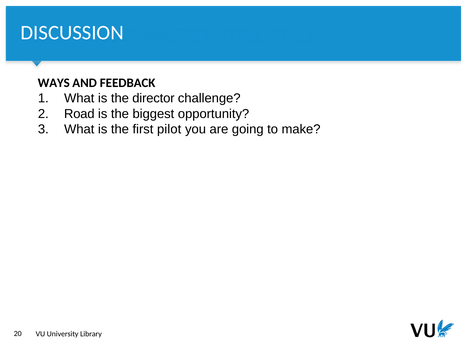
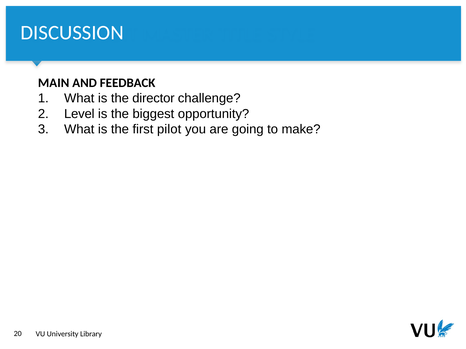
WAYS: WAYS -> MAIN (54, 83)
Road: Road -> Level (79, 114)
